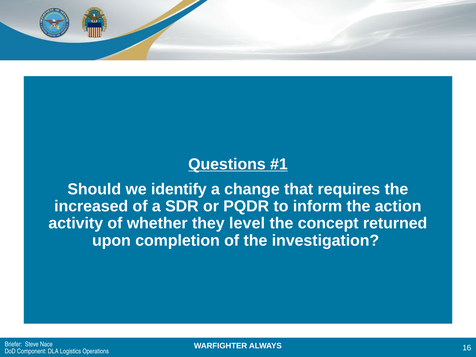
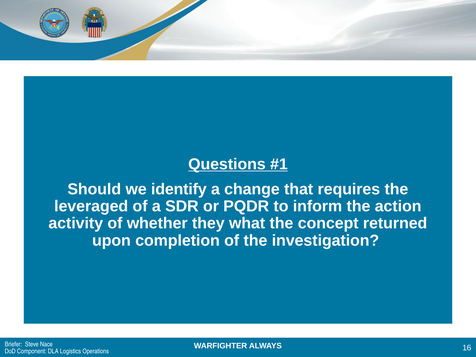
increased: increased -> leveraged (91, 206)
level: level -> what (247, 223)
